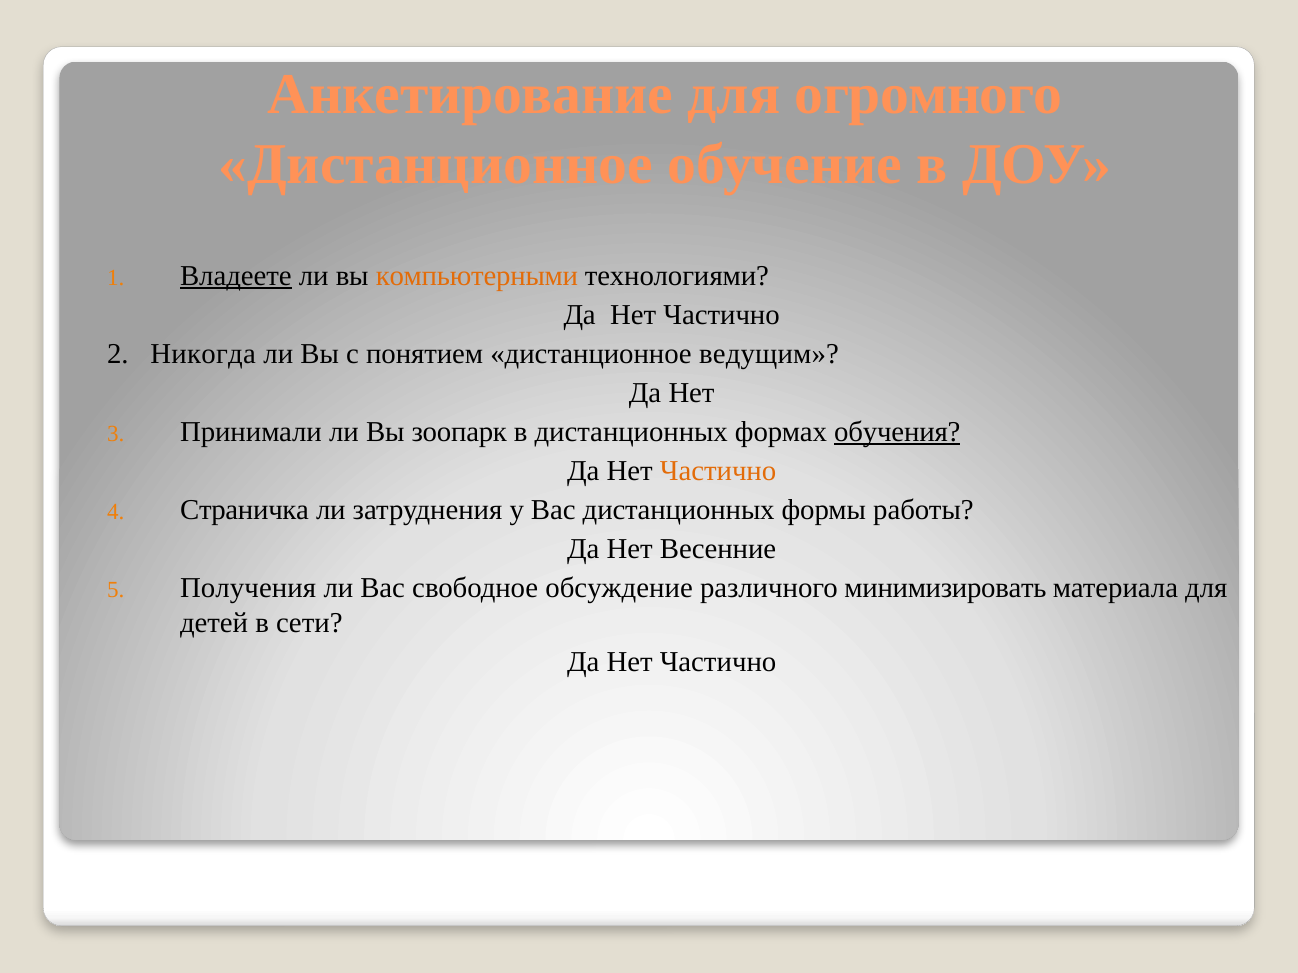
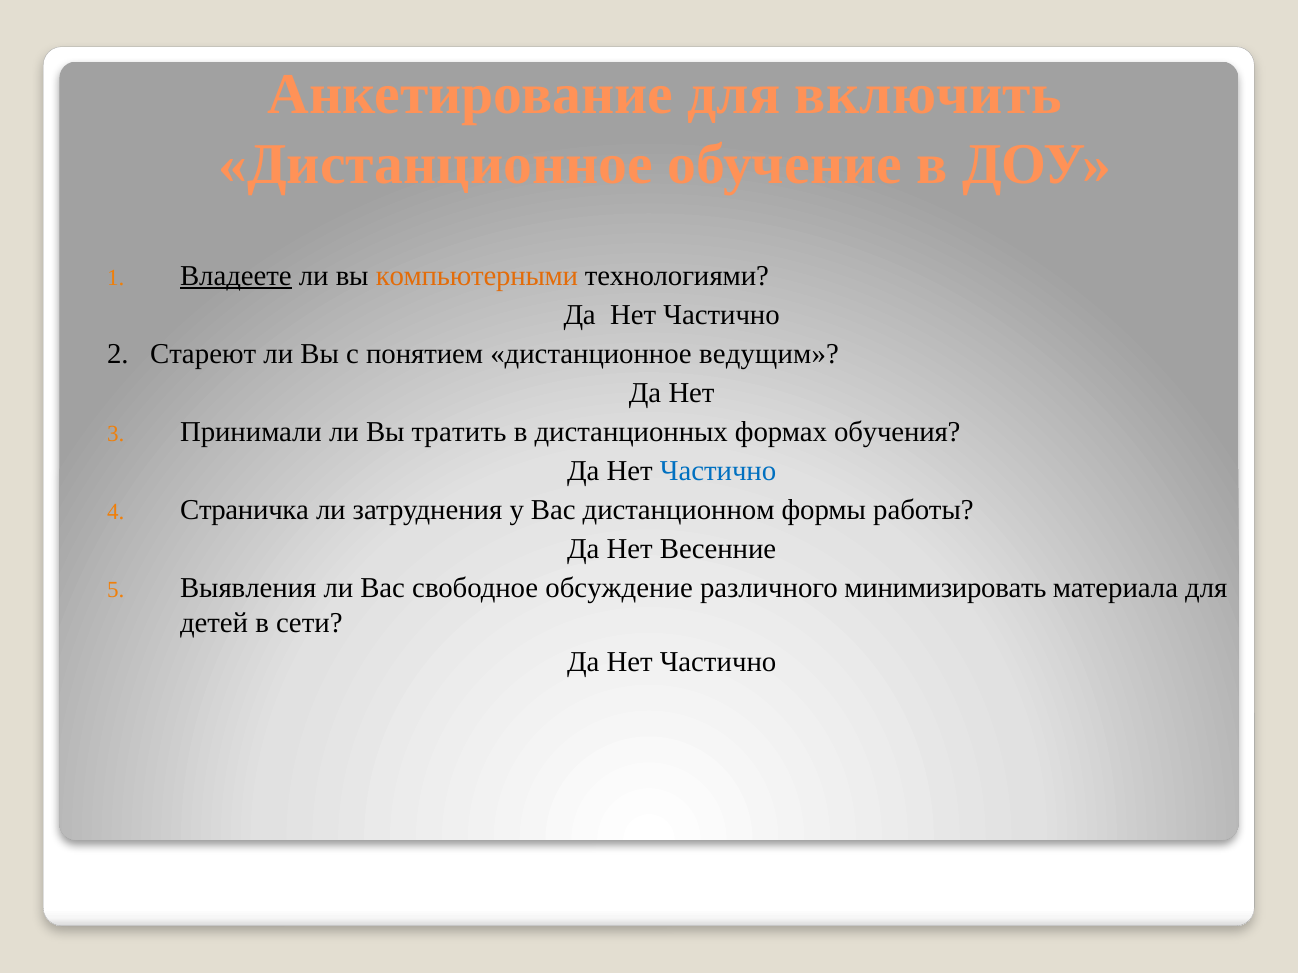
огромного: огромного -> включить (928, 95)
Никогда: Никогда -> Стареют (203, 354)
зоопарк: зоопарк -> тратить (459, 432)
обучения underline: present -> none (897, 432)
Частично colour: orange -> blue (718, 471)
Вас дистанционных: дистанционных -> дистанционном (679, 510)
Получения: Получения -> Выявления (248, 588)
